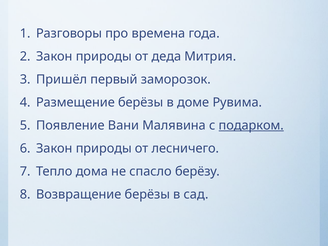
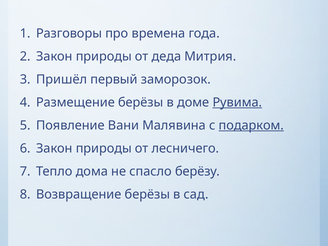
Рувима underline: none -> present (237, 102)
